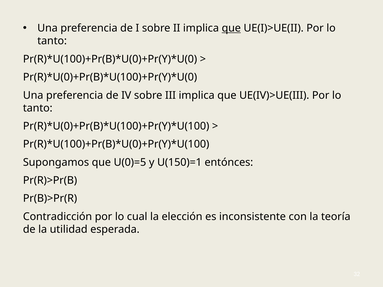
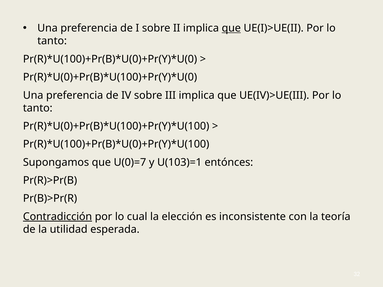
U(0)=5: U(0)=5 -> U(0)=7 (130, 162)
U(150)=1: U(150)=1 -> U(103)=1 (180, 162)
Contradicción underline: none -> present (58, 217)
